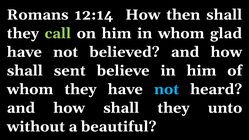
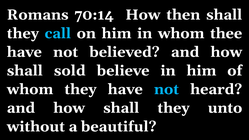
12:14: 12:14 -> 70:14 (94, 15)
call colour: light green -> light blue (58, 33)
glad: glad -> thee (226, 33)
sent: sent -> sold (70, 71)
